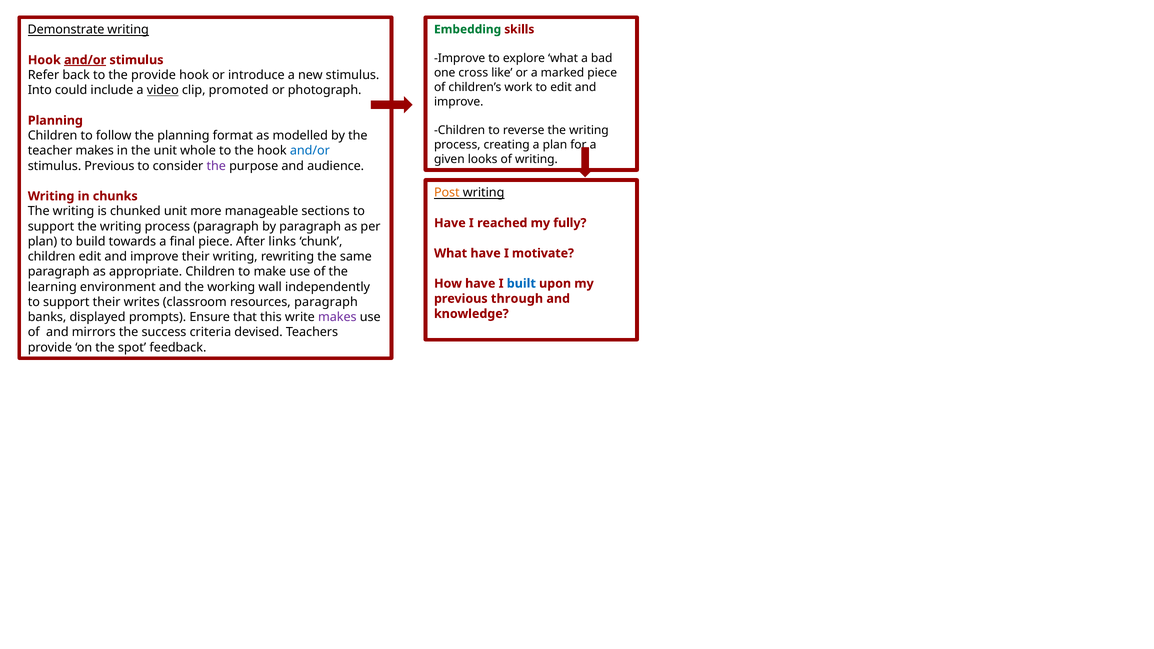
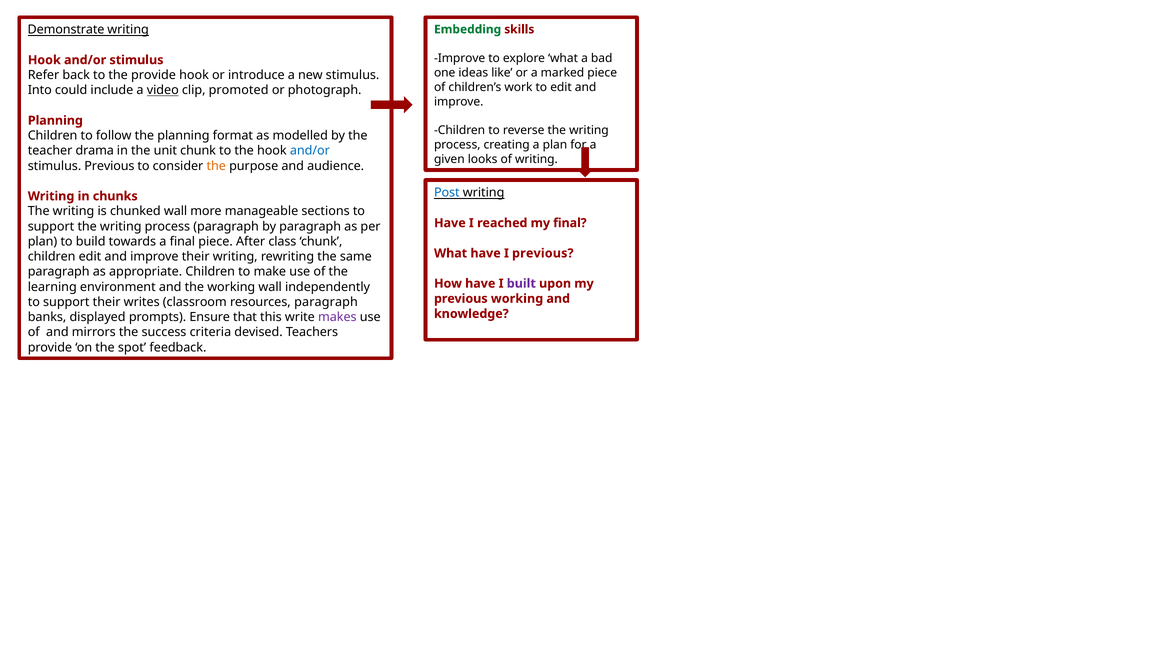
and/or underline: present -> none (85, 60)
cross: cross -> ideas (473, 73)
teacher makes: makes -> drama (95, 151)
unit whole: whole -> chunk (198, 151)
the colour: purple -> orange (216, 166)
Post colour: orange -> blue (447, 193)
chunked unit: unit -> wall (176, 211)
my fully: fully -> final (570, 223)
links: links -> class (282, 242)
I motivate: motivate -> previous (543, 253)
built colour: blue -> purple (521, 284)
previous through: through -> working (517, 299)
